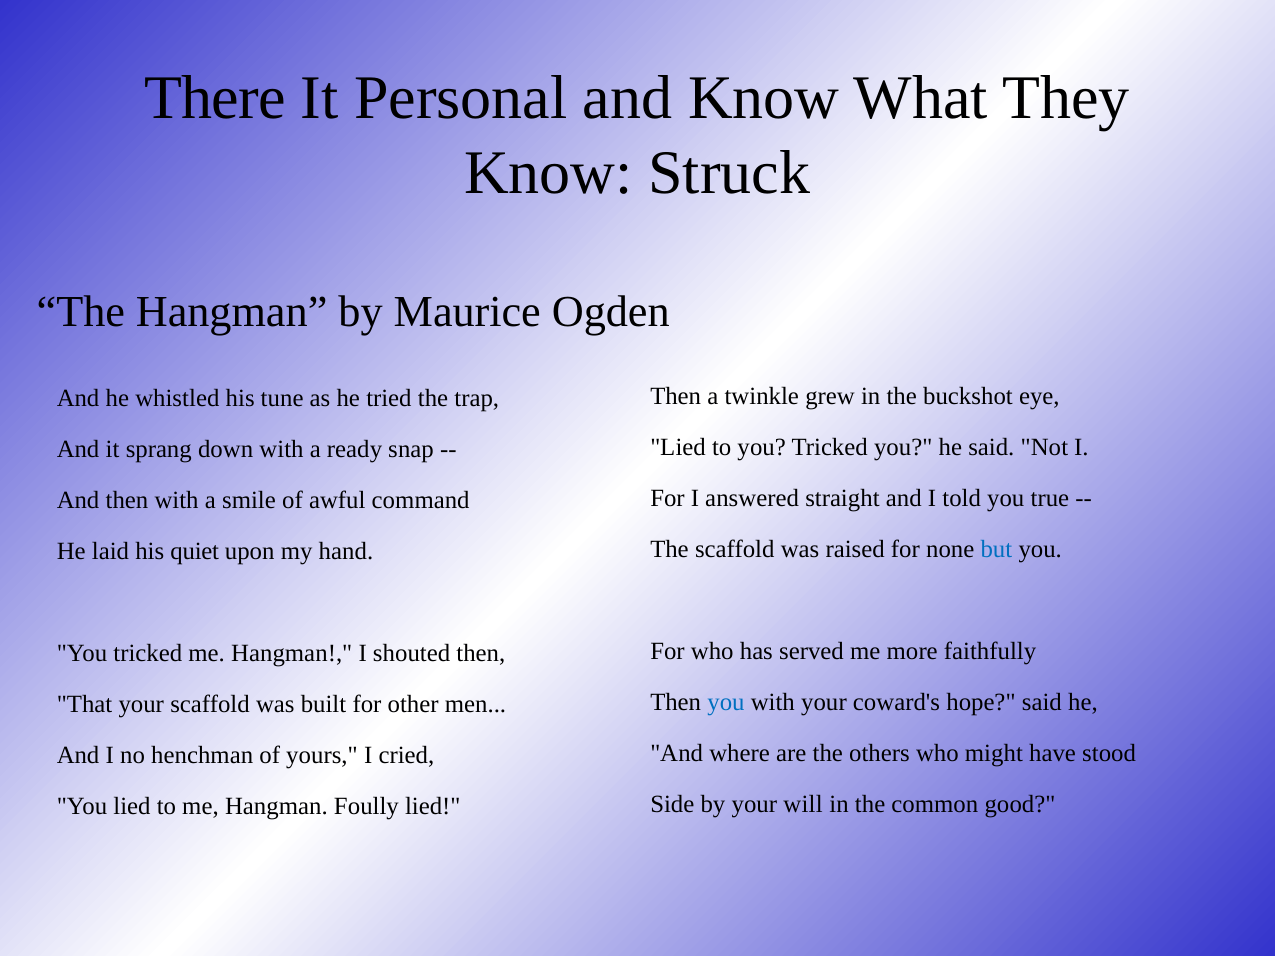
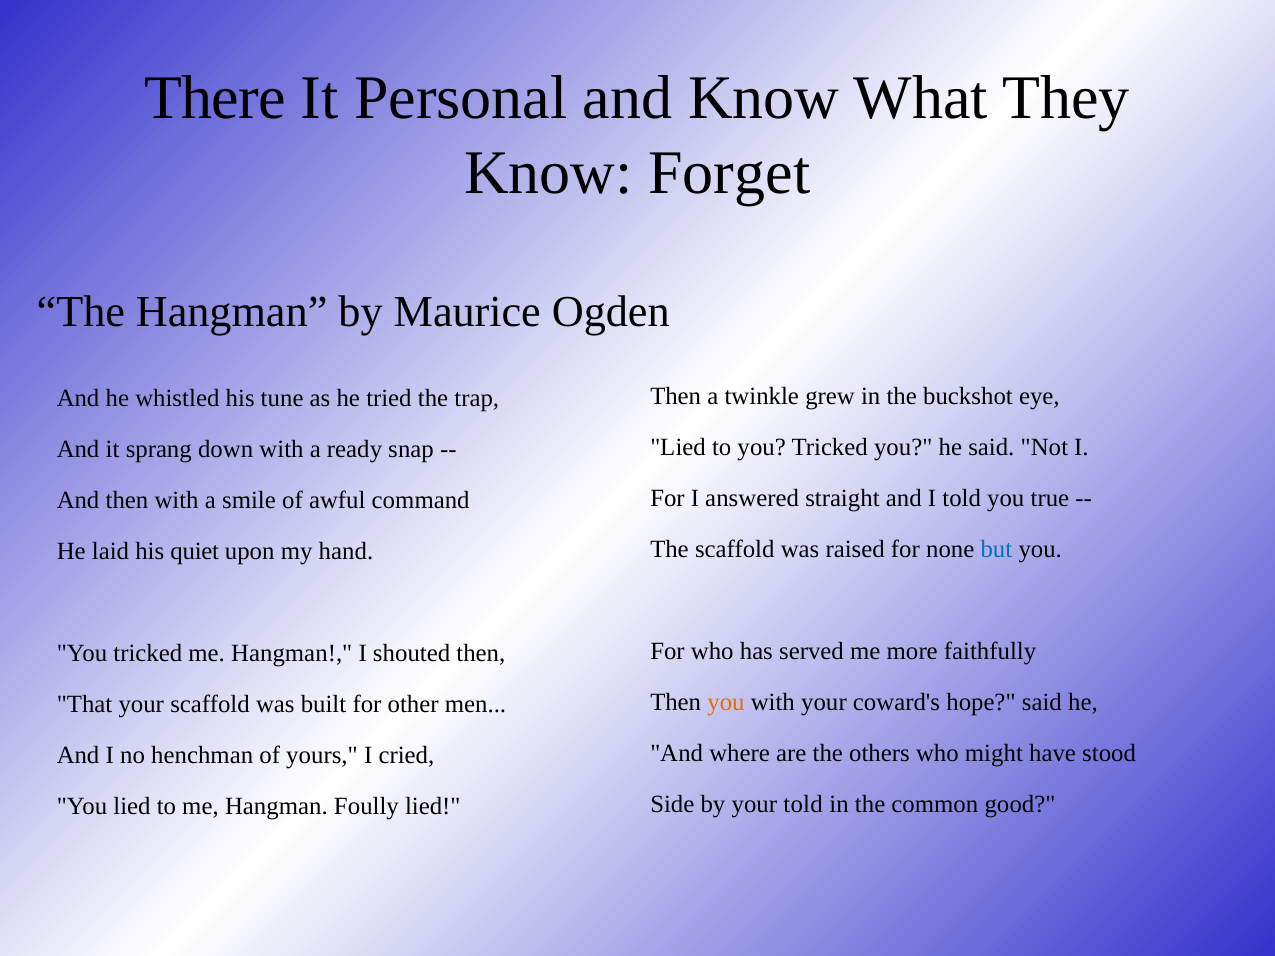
Struck: Struck -> Forget (729, 173)
you colour: blue -> orange (726, 702)
your will: will -> told (803, 804)
